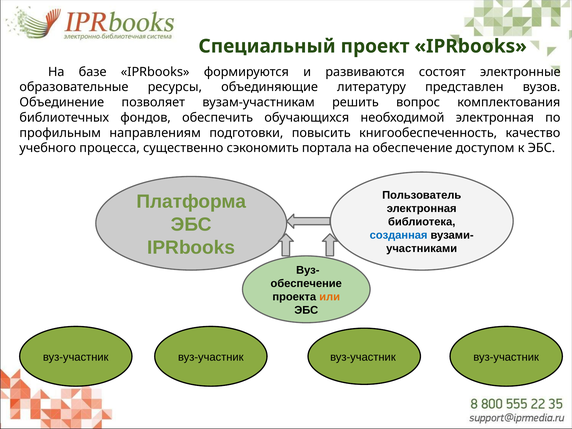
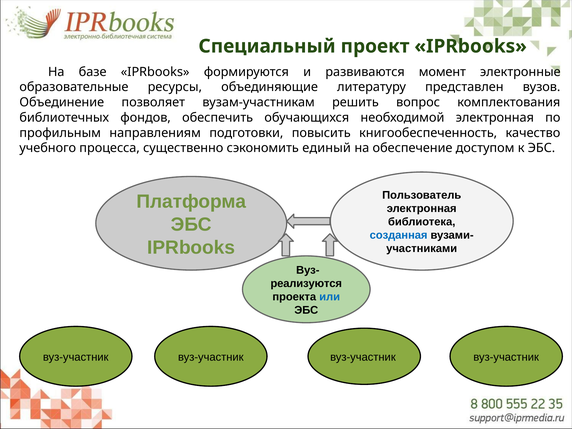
состоят: состоят -> момент (442, 72)
портала: портала -> единый (327, 148)
обеспечение: обеспечение -> реализуются (306, 283)
или colour: orange -> blue (330, 297)
